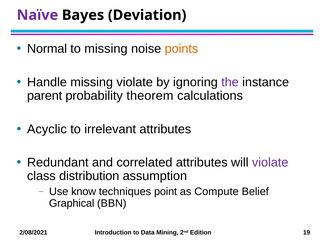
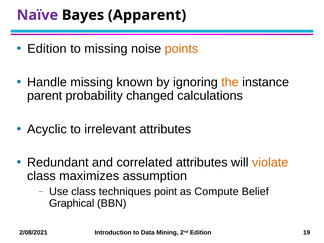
Deviation: Deviation -> Apparent (147, 15)
Normal: Normal -> Edition (47, 49)
missing violate: violate -> known (135, 82)
the colour: purple -> orange (230, 82)
theorem: theorem -> changed (150, 96)
violate colour: purple -> orange (270, 162)
distribution: distribution -> maximizes (89, 176)
Use know: know -> class (84, 192)
